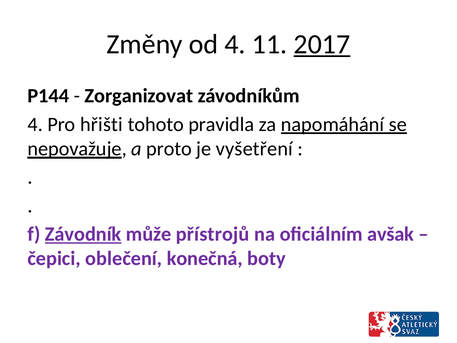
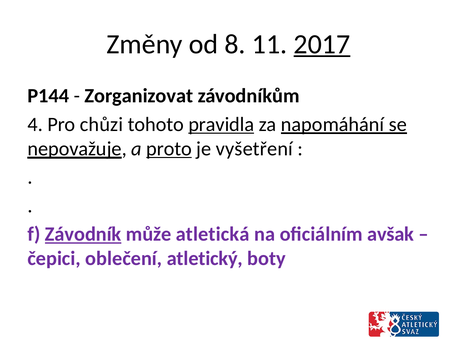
od 4: 4 -> 8 (235, 44)
hřišti: hřišti -> chůzi (101, 124)
pravidla underline: none -> present (221, 124)
proto underline: none -> present (169, 149)
přístrojů: přístrojů -> atletická (213, 234)
konečná: konečná -> atletický (205, 258)
